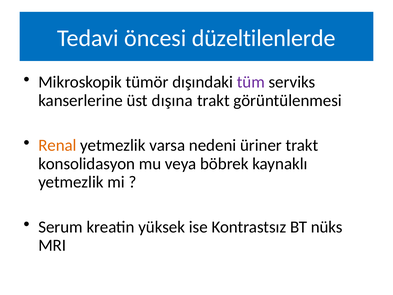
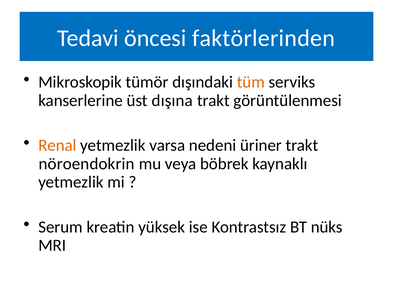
düzeltilenlerde: düzeltilenlerde -> faktörlerinden (263, 38)
tüm colour: purple -> orange (251, 82)
konsolidasyon: konsolidasyon -> nöroendokrin (87, 164)
